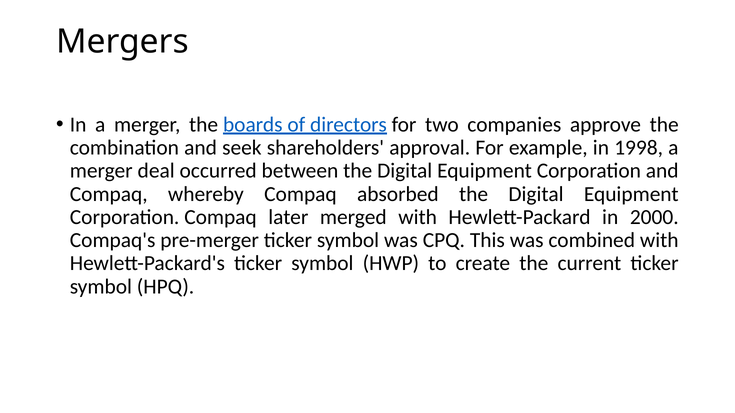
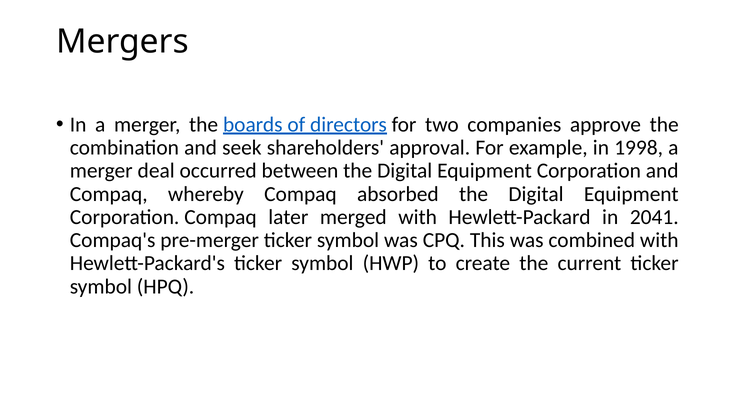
2000: 2000 -> 2041 (654, 217)
